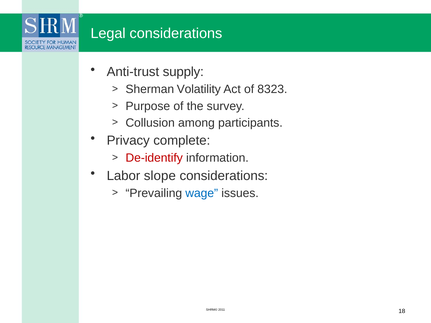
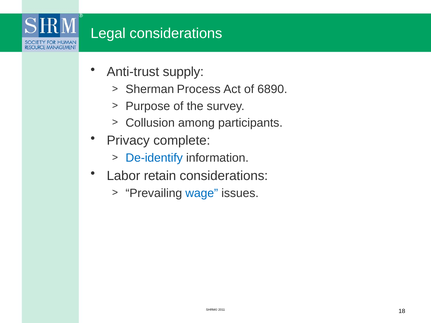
Volatility: Volatility -> Process (199, 89)
8323: 8323 -> 6890 (272, 89)
De-identify colour: red -> blue (154, 158)
slope: slope -> retain (160, 176)
